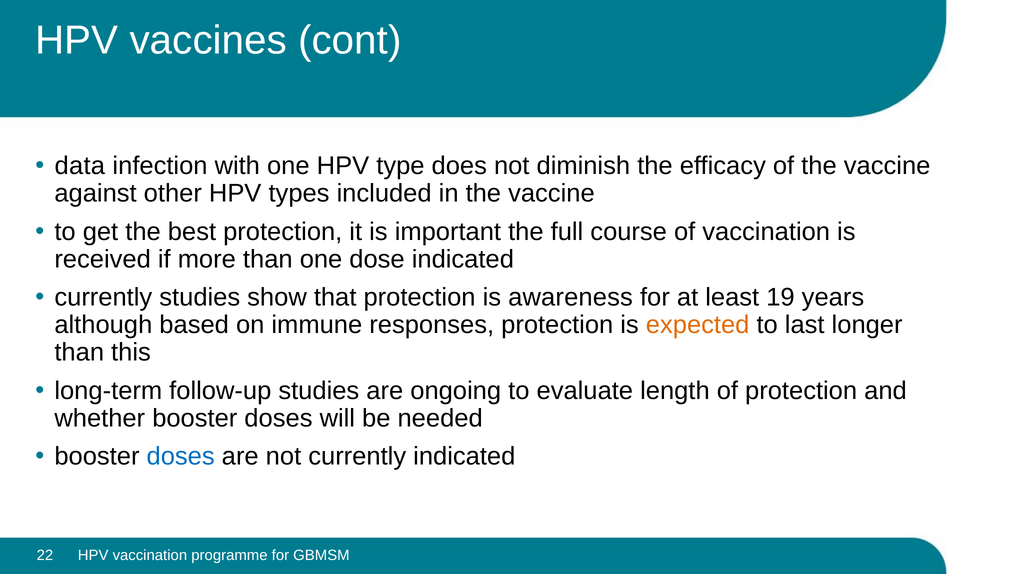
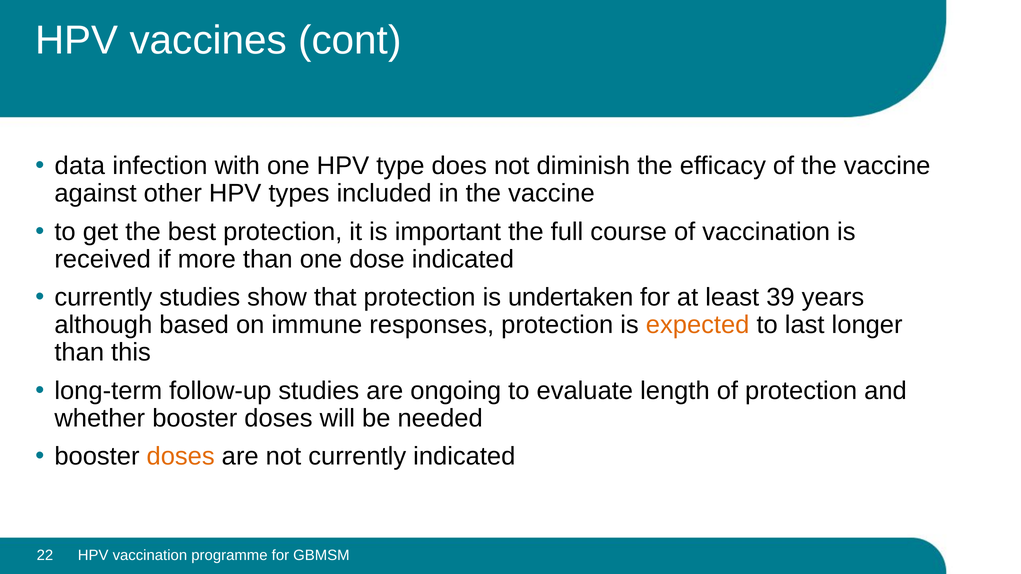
awareness: awareness -> undertaken (571, 298)
19: 19 -> 39 (780, 298)
doses colour: blue -> orange (181, 457)
